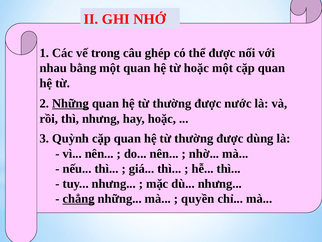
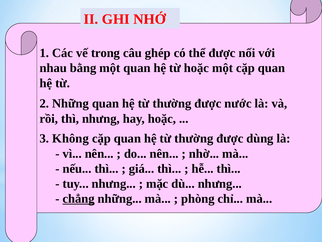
Những underline: present -> none (71, 103)
Quỳnh: Quỳnh -> Không (71, 138)
quyền: quyền -> phòng (198, 198)
